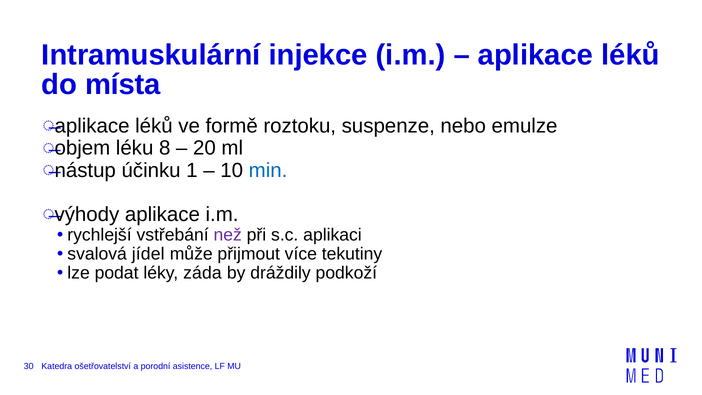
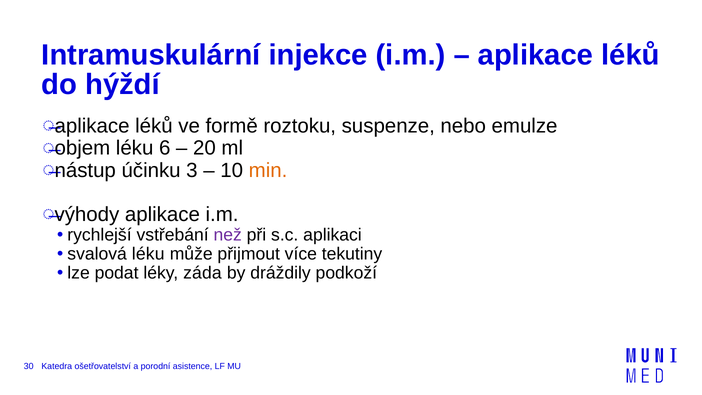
místa: místa -> hýždí (123, 84)
8: 8 -> 6 (165, 148)
1: 1 -> 3 (192, 170)
min colour: blue -> orange (268, 170)
svalová jídel: jídel -> léku (148, 254)
